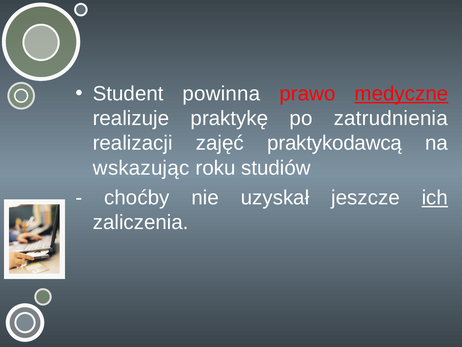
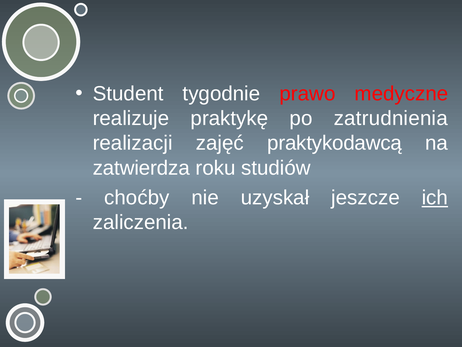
powinna: powinna -> tygodnie (221, 94)
medyczne underline: present -> none (401, 94)
wskazując: wskazując -> zatwierdza (141, 168)
